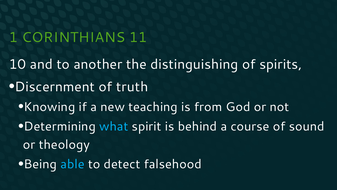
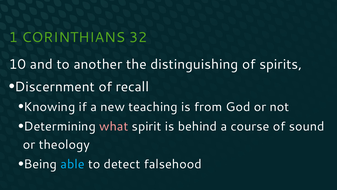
11: 11 -> 32 (138, 37)
truth: truth -> recall (132, 87)
what colour: light blue -> pink (114, 126)
